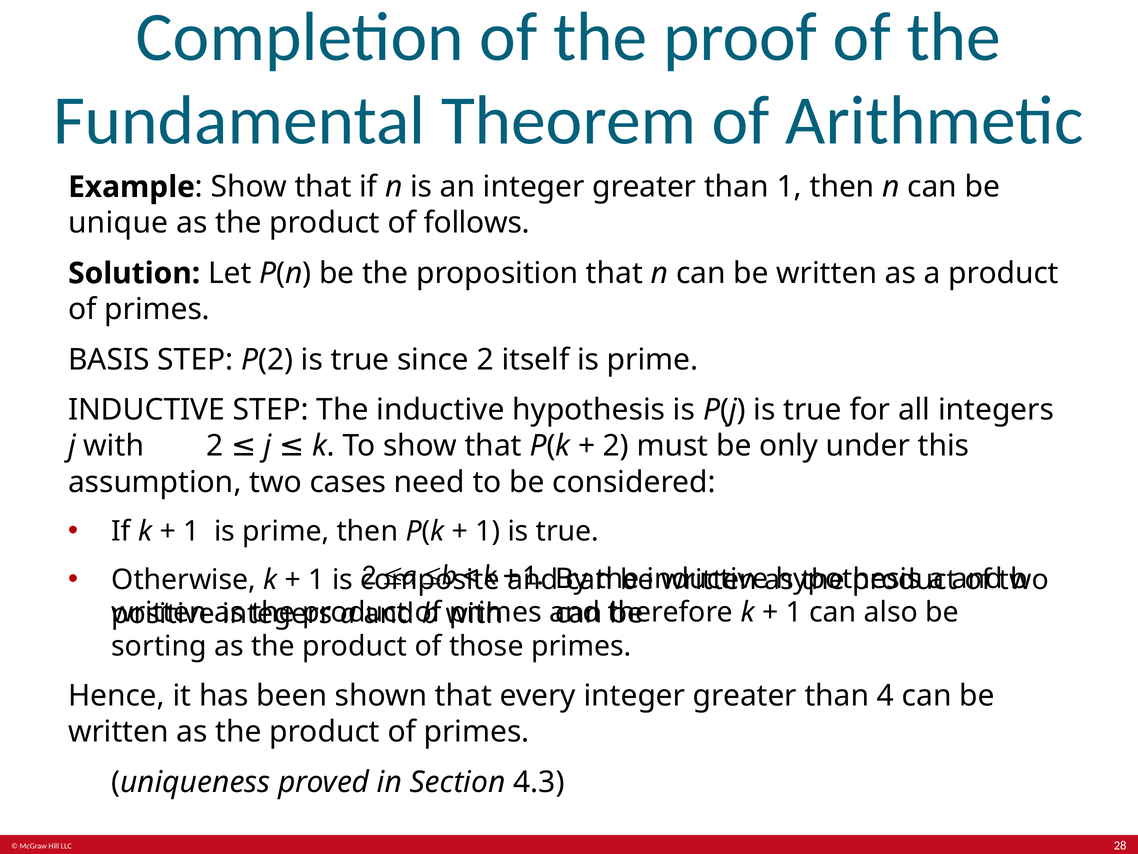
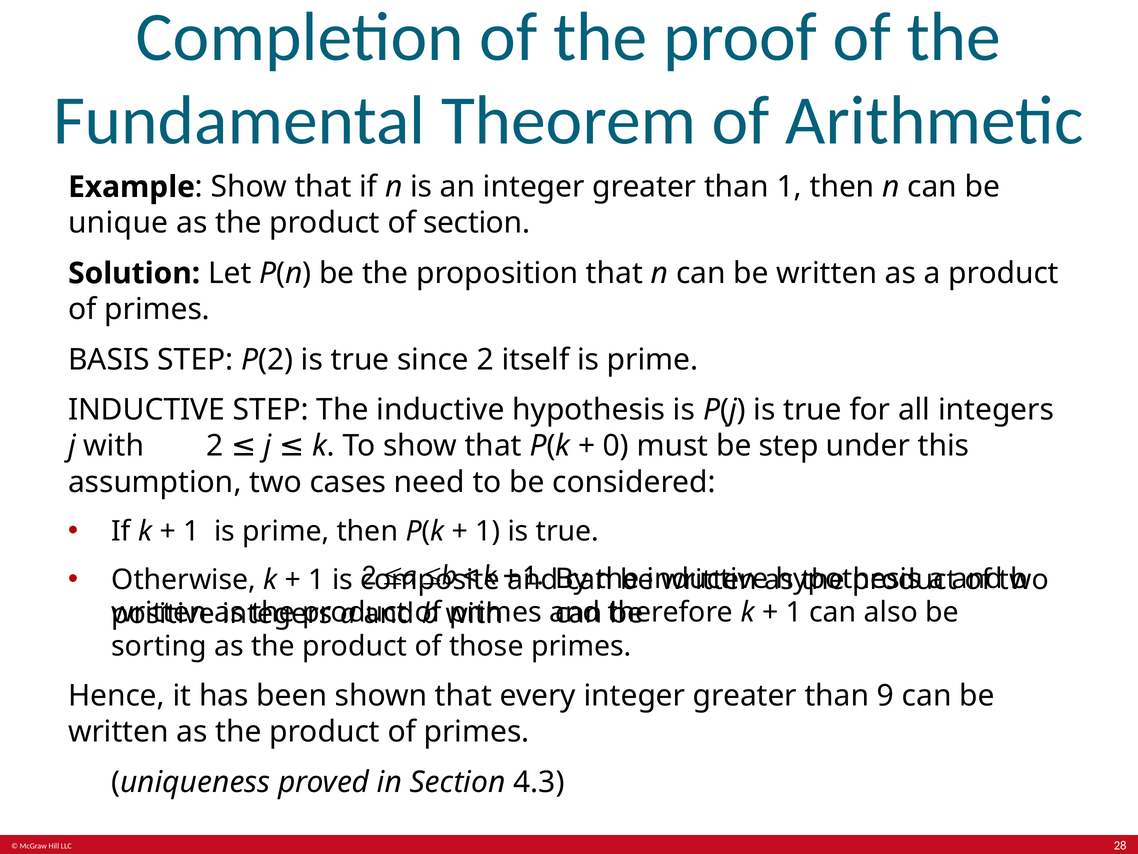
of follows: follows -> section (477, 223)
2: 2 -> 0 (616, 446)
be only: only -> step (789, 446)
4: 4 -> 9 (886, 695)
